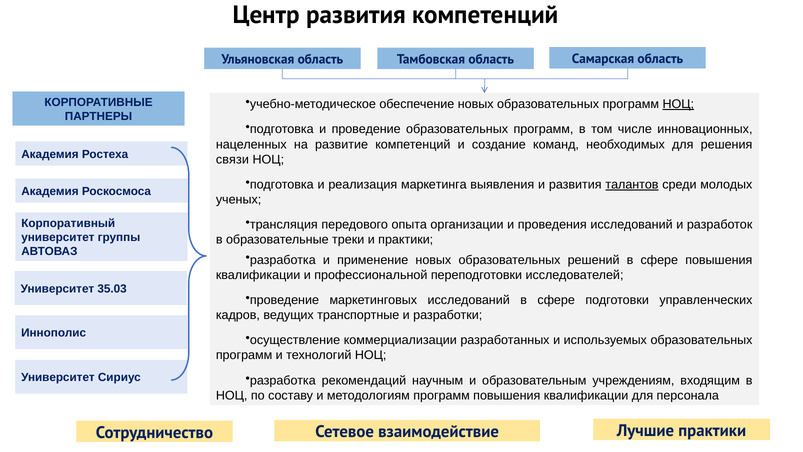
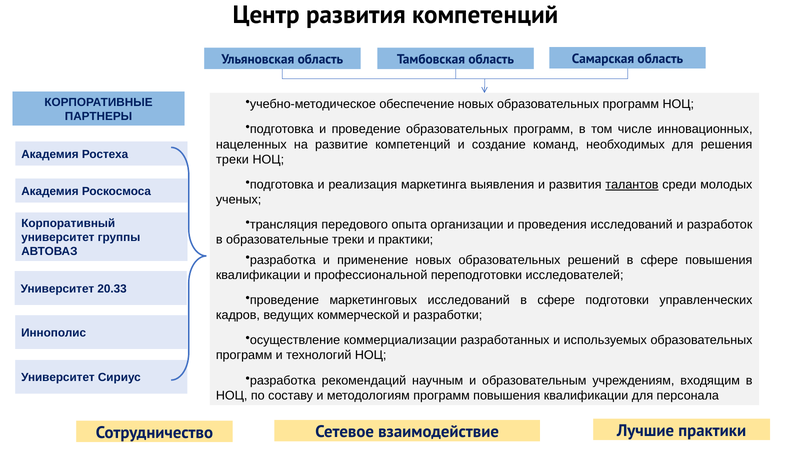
НОЦ underline: present -> none (678, 104)
связи: связи -> треки (232, 159)
35.03: 35.03 -> 20.33 (112, 289)
транспортные: транспортные -> коммерческой (358, 315)
